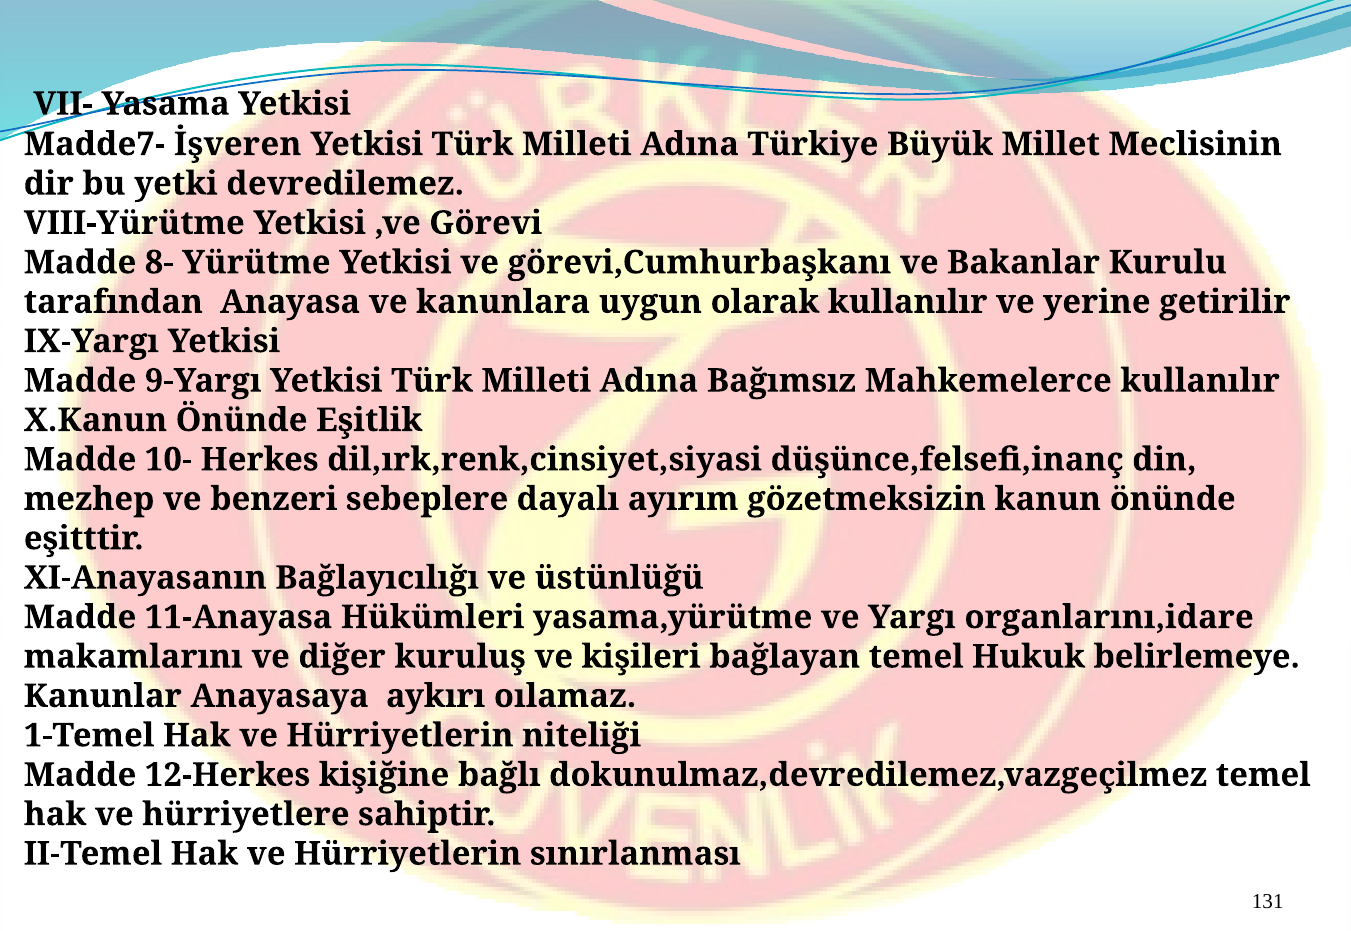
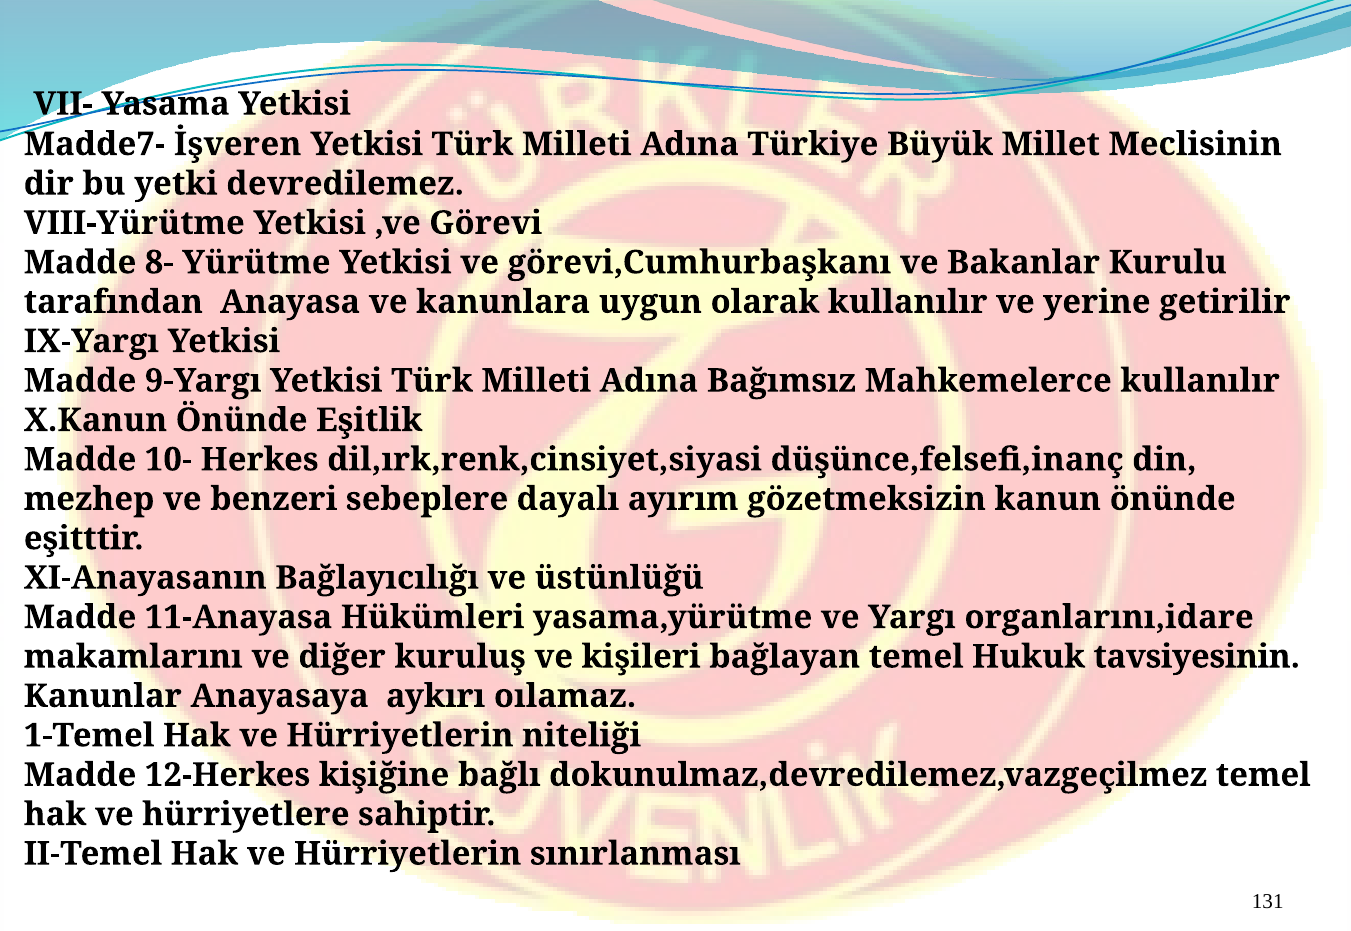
belirlemeye: belirlemeye -> tavsiyesinin (1197, 657)
